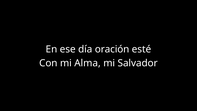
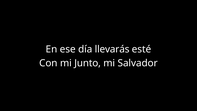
oración: oración -> llevarás (112, 49)
Alma: Alma -> Junto (88, 63)
